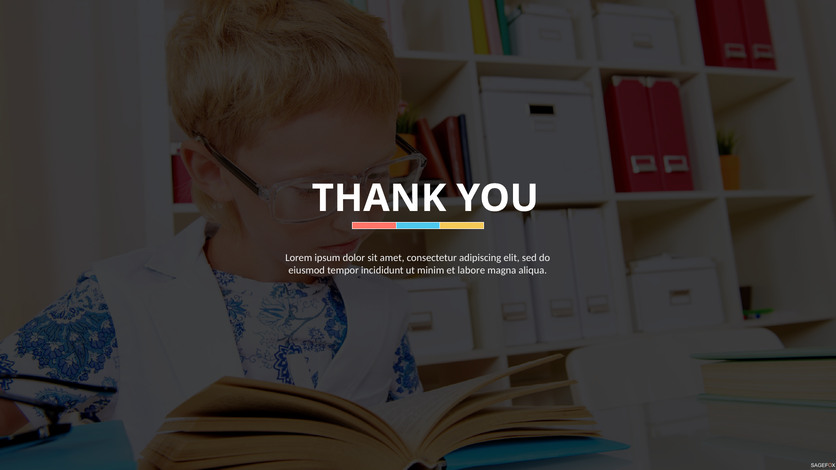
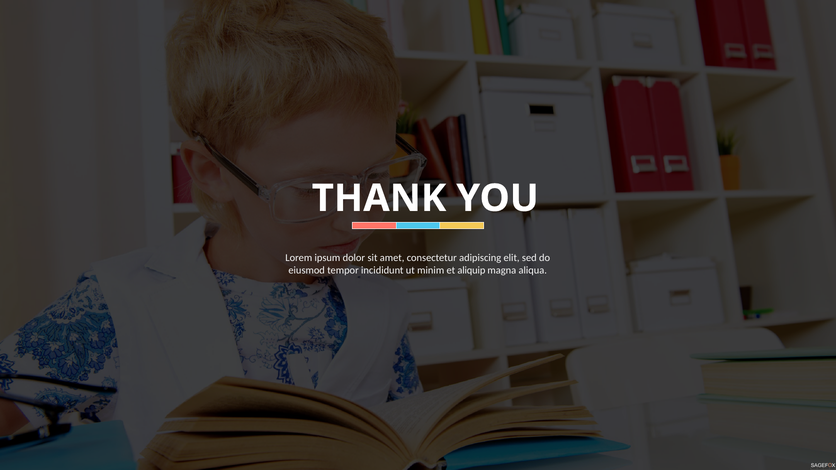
labore: labore -> aliquip (471, 271)
